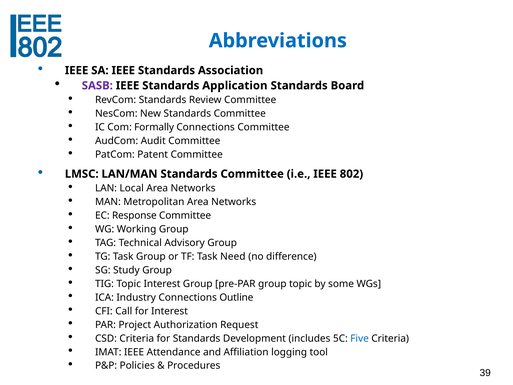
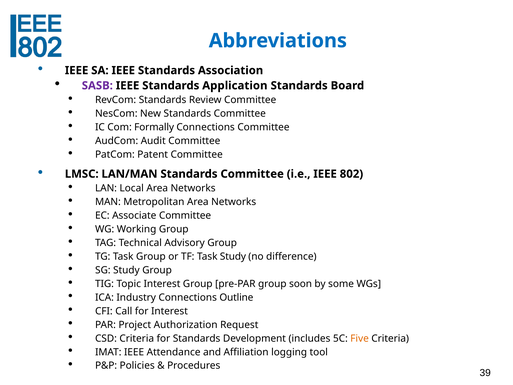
Response: Response -> Associate (134, 215)
Task Need: Need -> Study (233, 256)
group topic: topic -> soon (301, 284)
Five colour: blue -> orange (360, 338)
